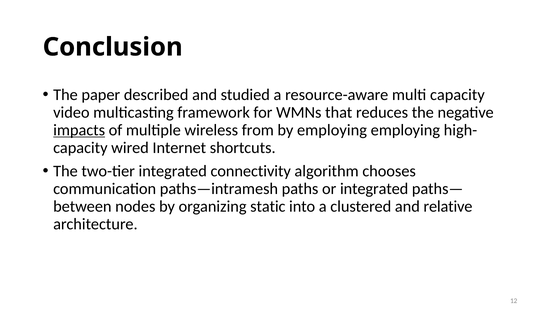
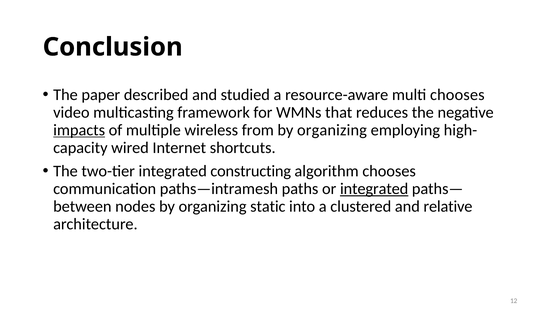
multi capacity: capacity -> chooses (457, 95)
employing: employing -> organizing (332, 130)
connectivity: connectivity -> constructing (251, 171)
integrated underline: none -> present (374, 189)
